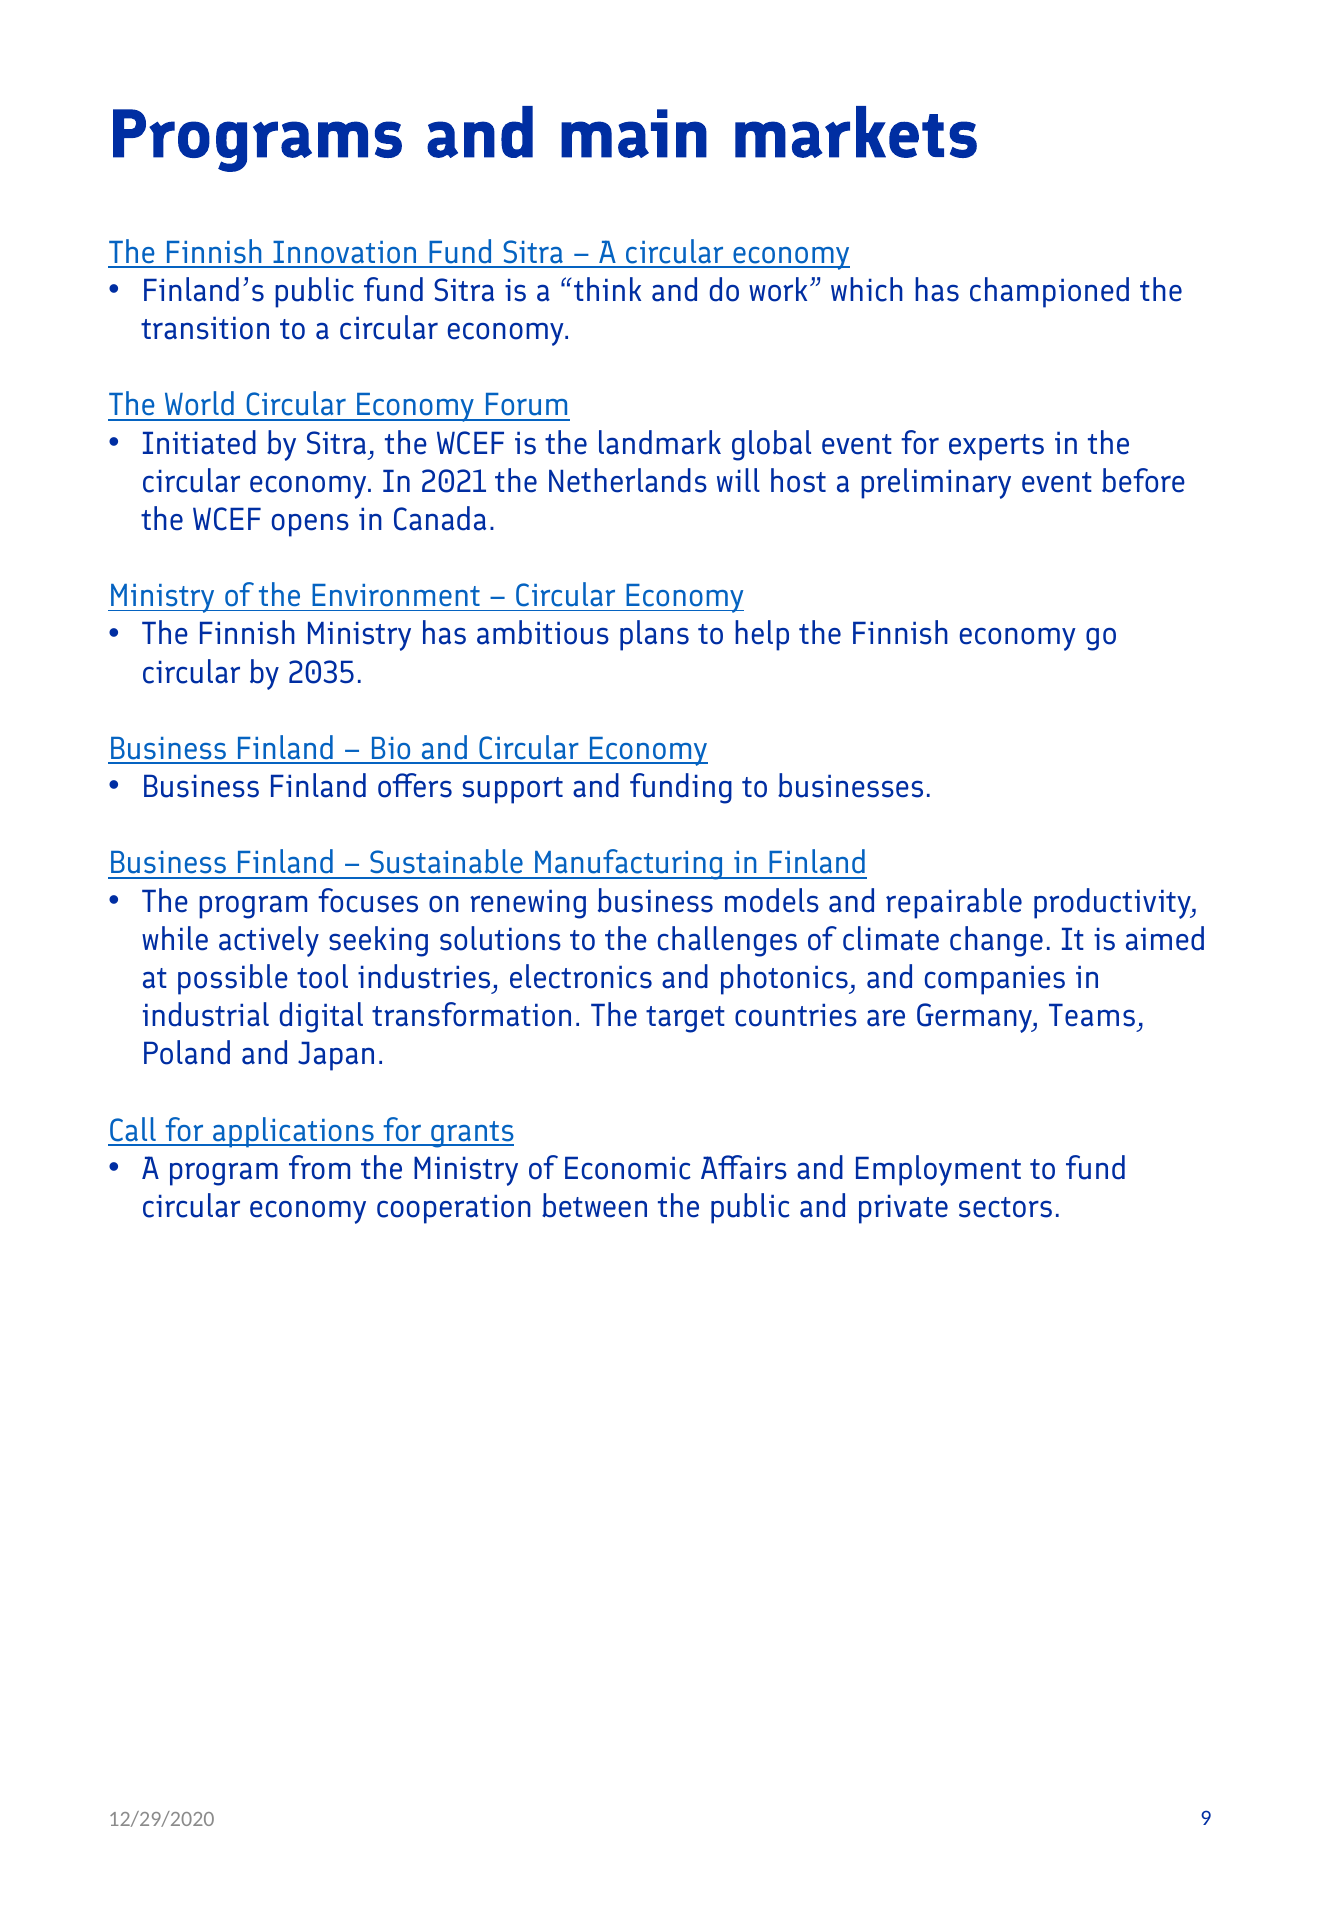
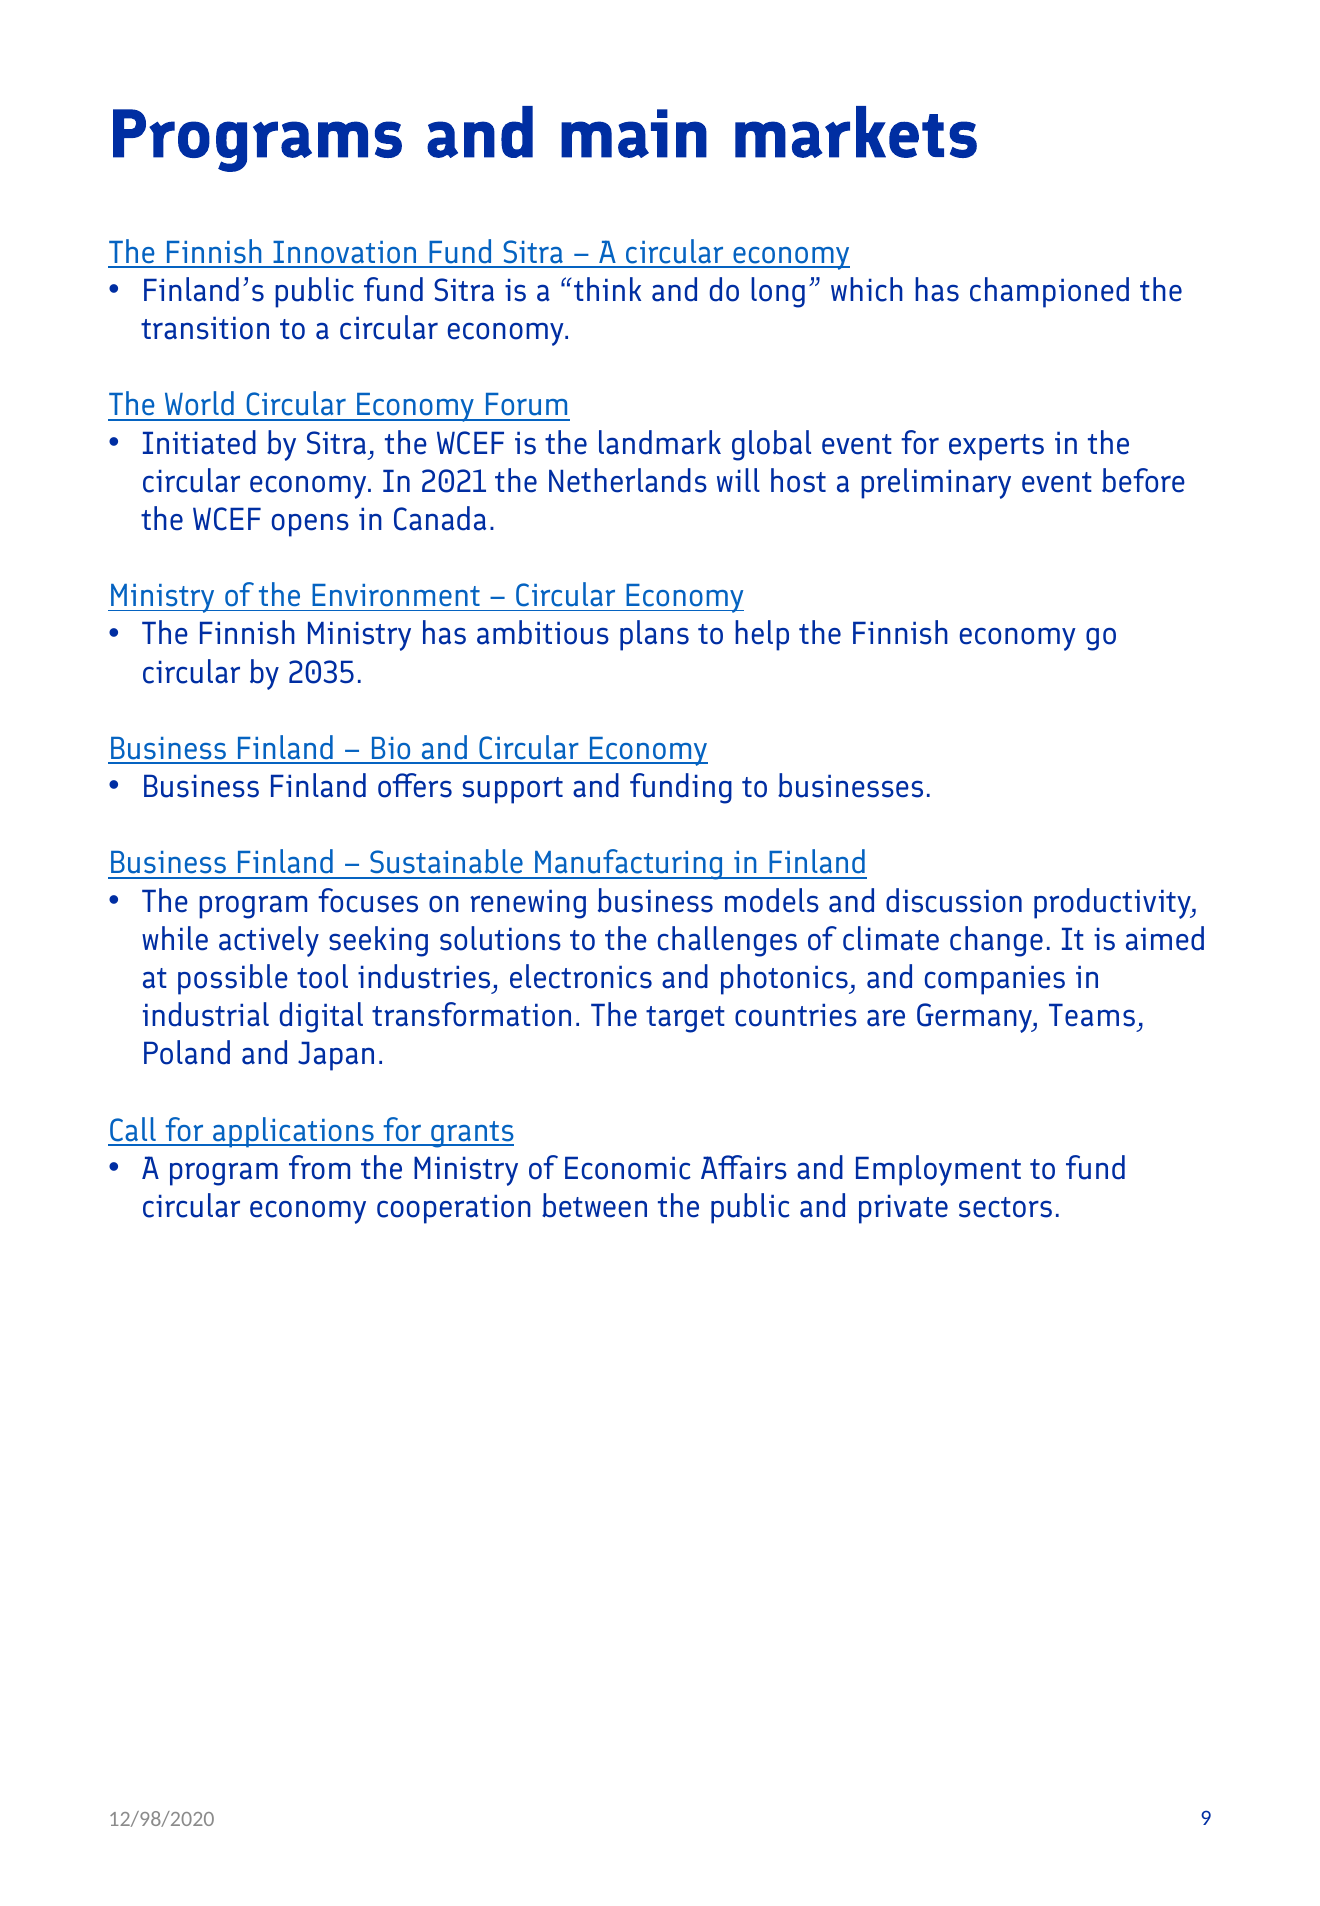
work: work -> long (785, 291)
repairable: repairable -> discussion (955, 902)
12/29/2020: 12/29/2020 -> 12/98/2020 (161, 1819)
